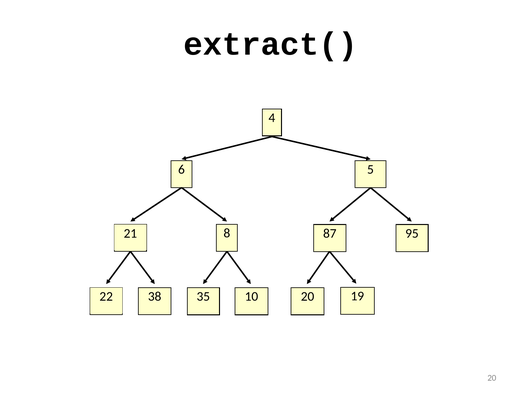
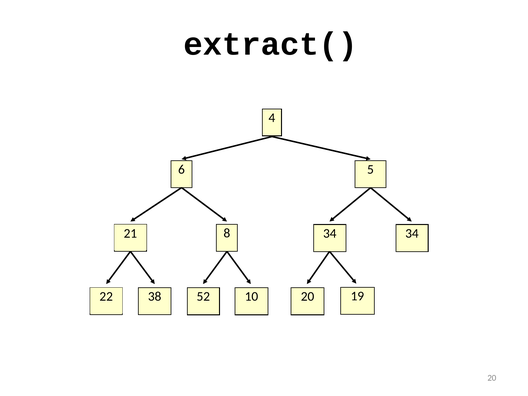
21 87: 87 -> 34 (330, 233)
8 95: 95 -> 34 (412, 233)
35: 35 -> 52 (203, 297)
